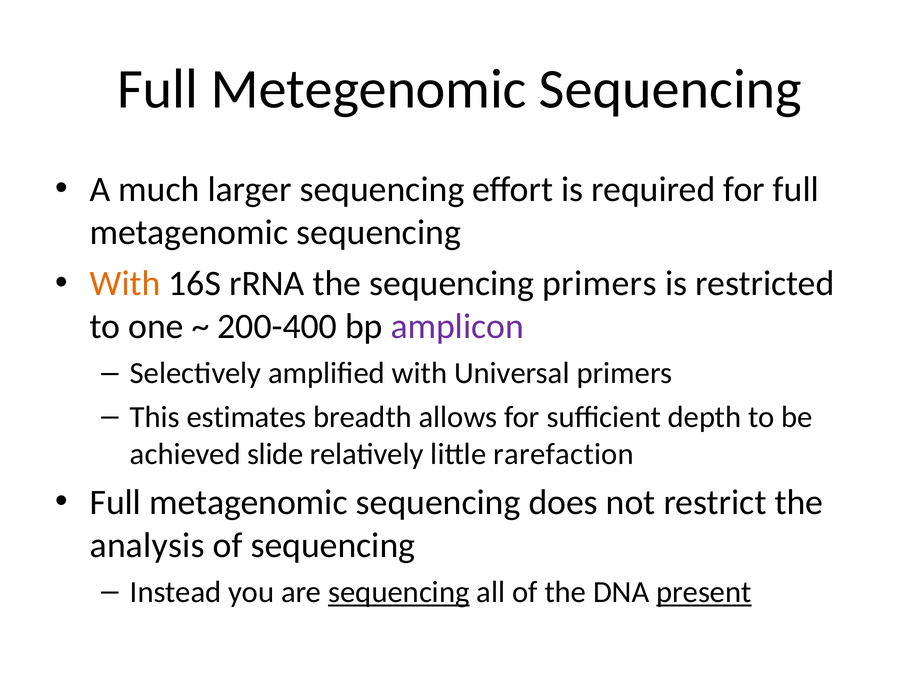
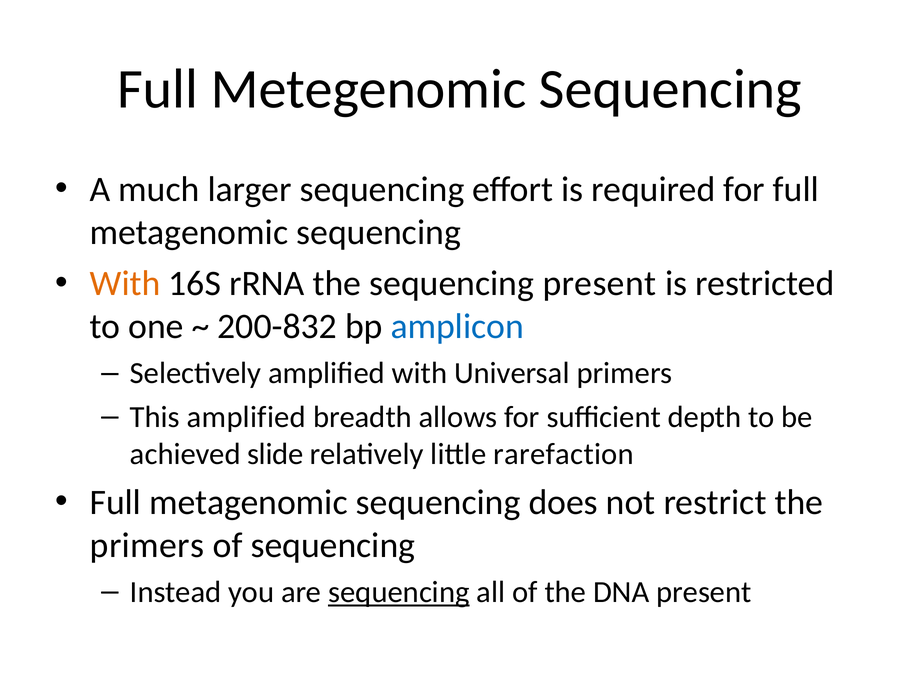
sequencing primers: primers -> present (599, 284)
200-400: 200-400 -> 200-832 (277, 327)
amplicon colour: purple -> blue (457, 327)
This estimates: estimates -> amplified (246, 417)
analysis: analysis -> primers (147, 545)
present underline: present -> none (704, 592)
